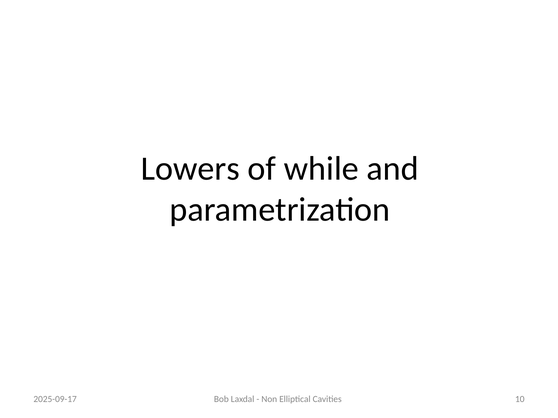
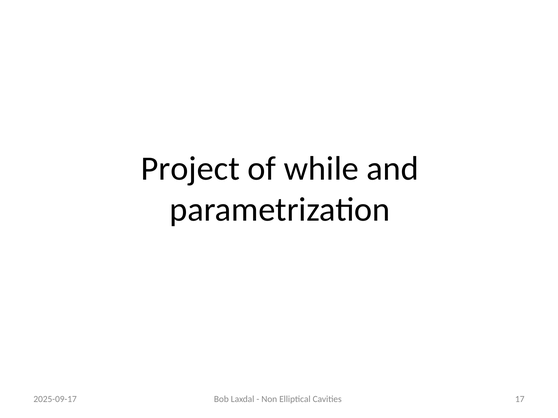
Lowers: Lowers -> Project (190, 169)
10: 10 -> 17 (520, 400)
